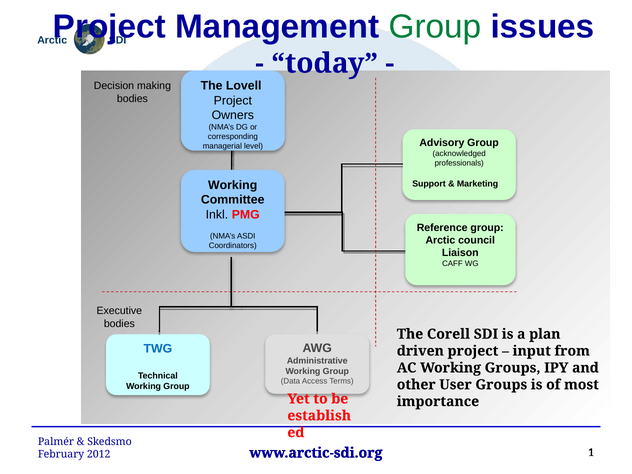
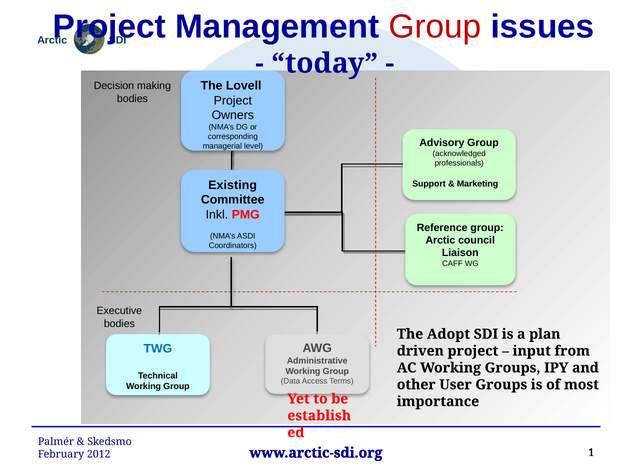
Group colour: green -> red (435, 27)
Working: Working -> Existing (233, 185)
Corell: Corell -> Adopt (448, 334)
